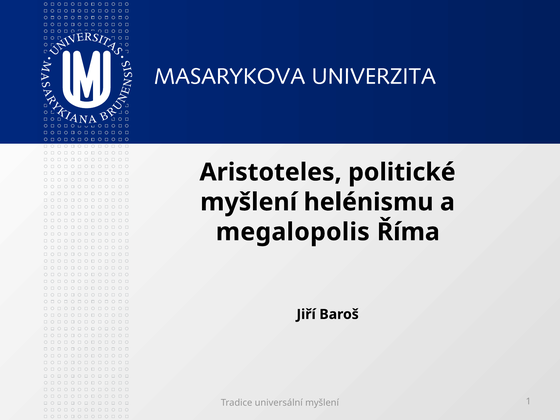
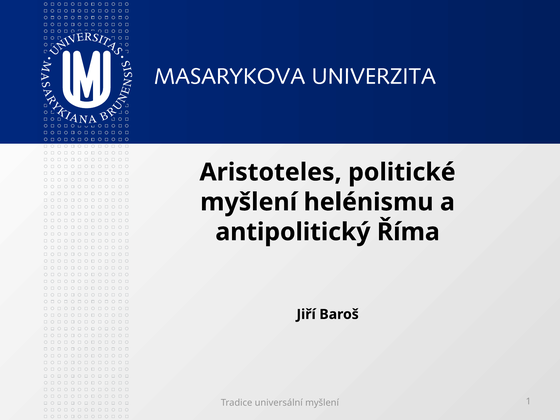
megalopolis: megalopolis -> antipolitický (293, 232)
